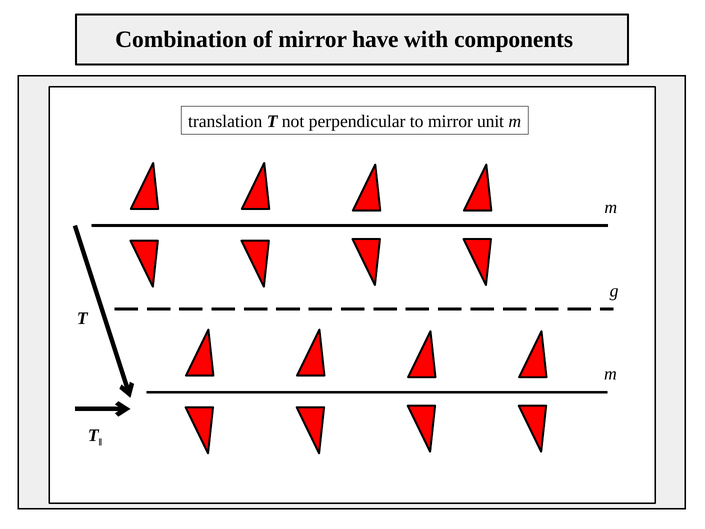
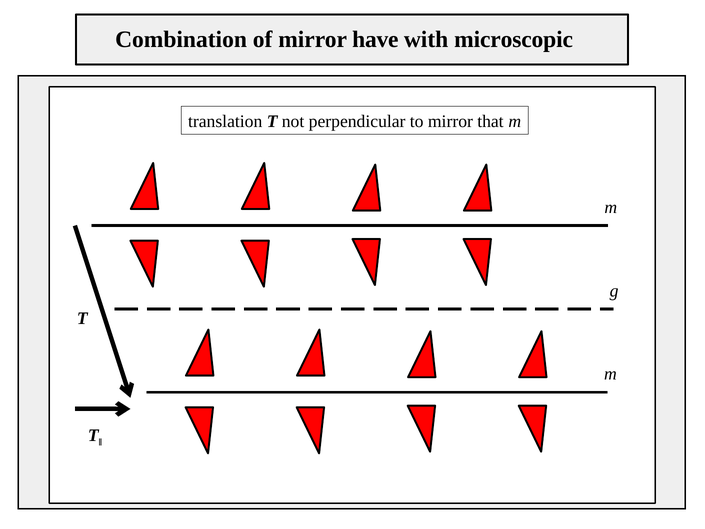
components: components -> microscopic (514, 39)
unit: unit -> that (490, 121)
